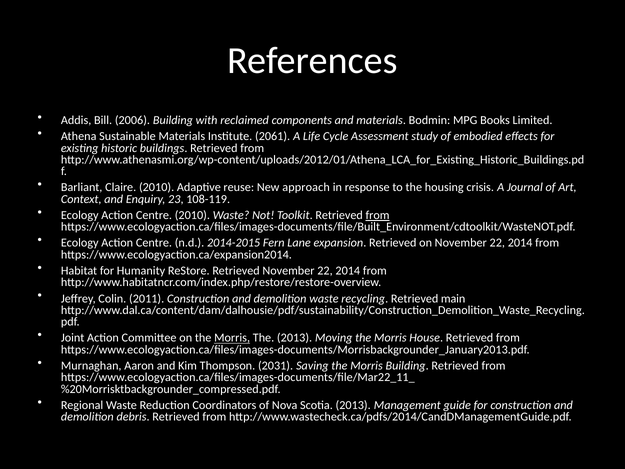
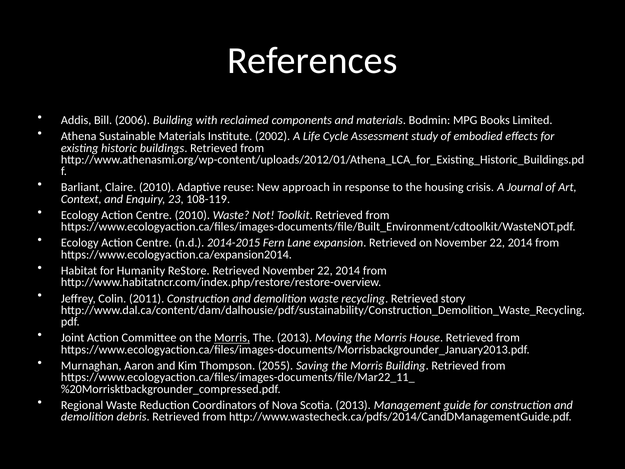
2061: 2061 -> 2002 (273, 136)
from underline: present -> none (378, 215)
main: main -> story (453, 298)
2031: 2031 -> 2055 (276, 366)
